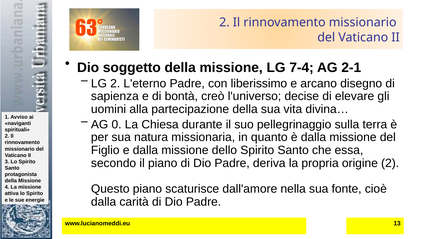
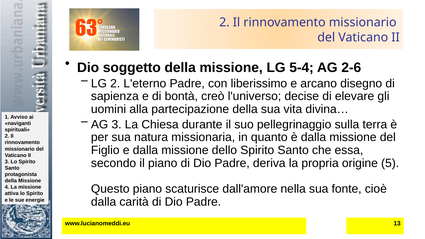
7-4: 7-4 -> 5-4 (302, 68)
2-1: 2-1 -> 2-6 (351, 68)
AG 0: 0 -> 3 (117, 124)
origine 2: 2 -> 5 (390, 163)
